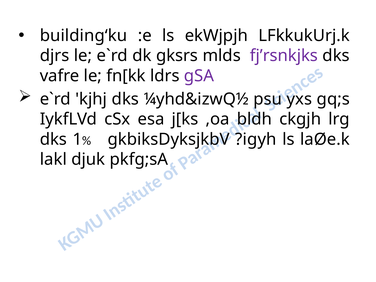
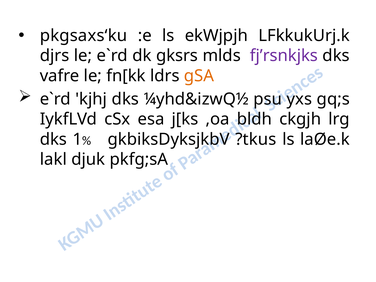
building‘ku: building‘ku -> pkgsaxs‘ku (84, 36)
gSA colour: purple -> orange (199, 76)
?igyh: ?igyh -> ?tkus (256, 139)
